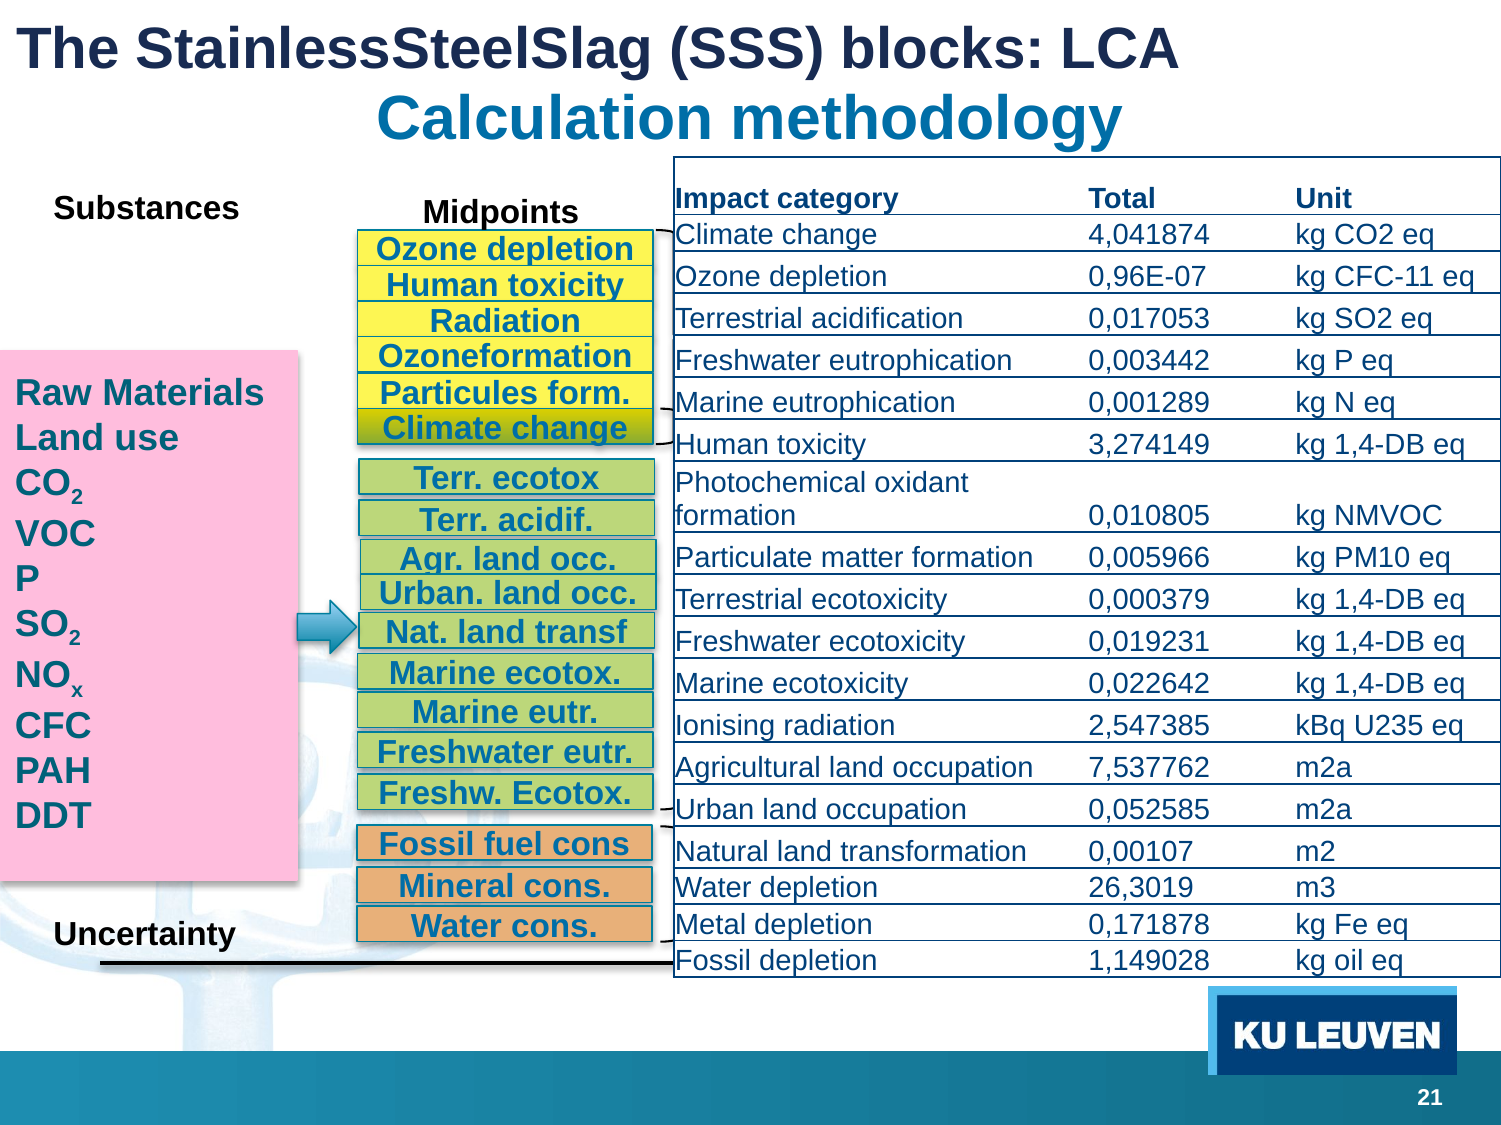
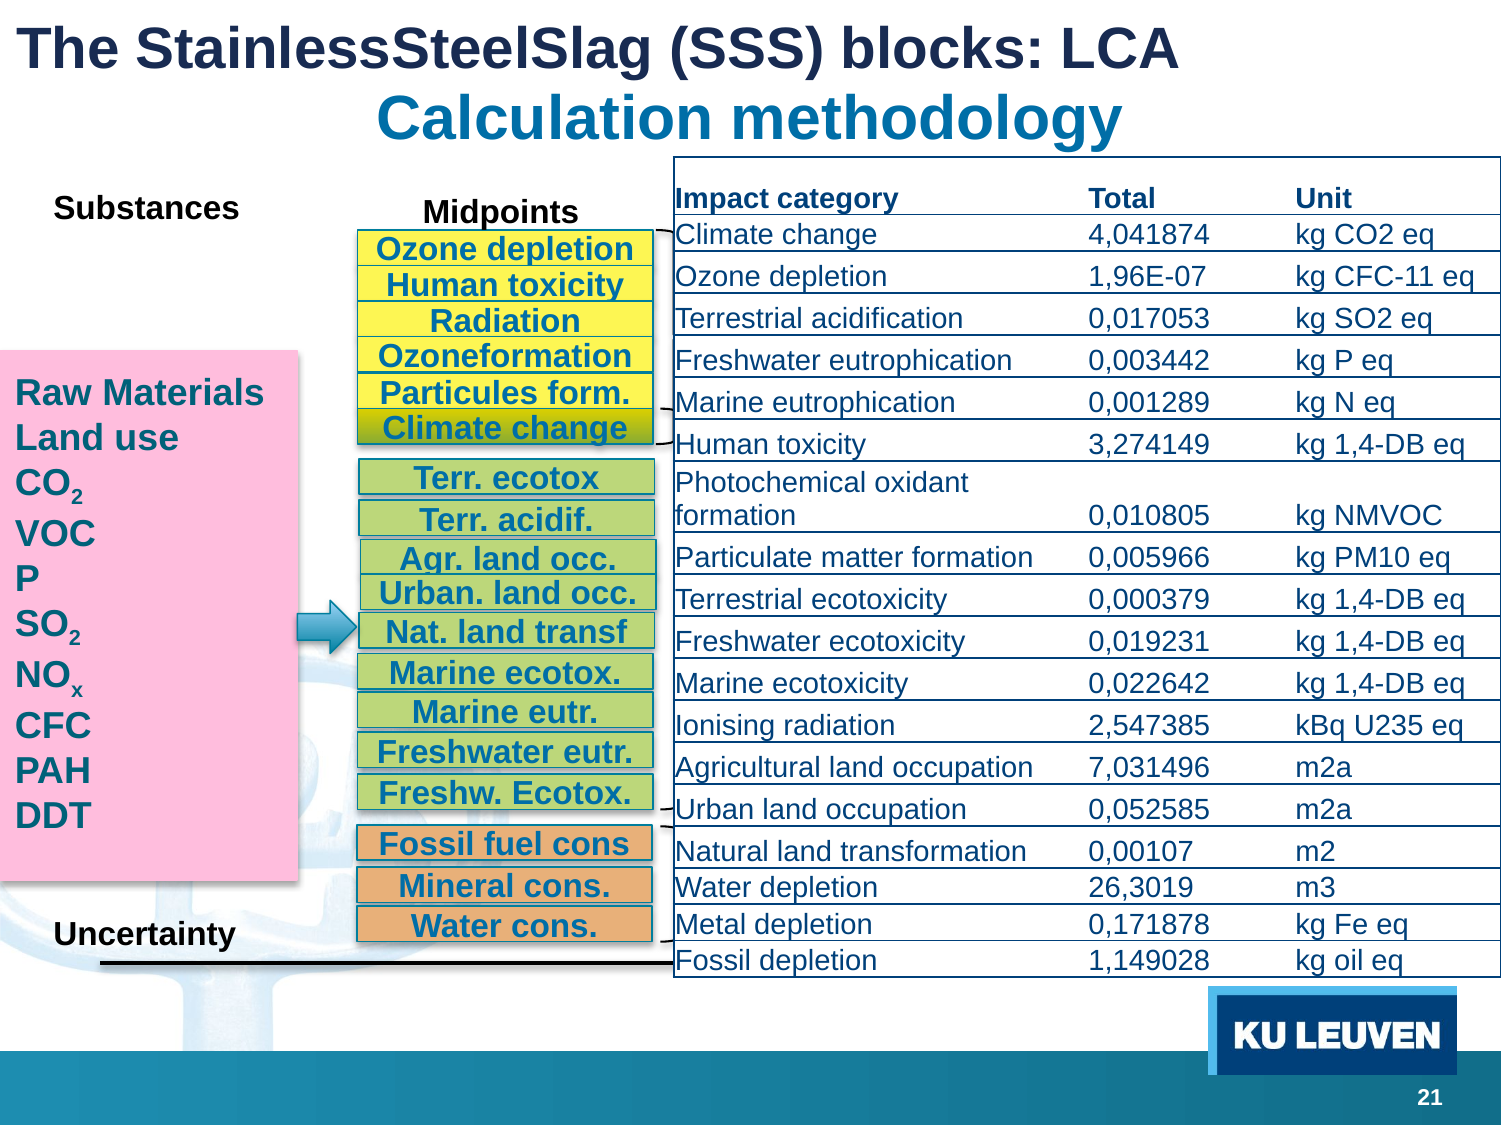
0,96E-07: 0,96E-07 -> 1,96E-07 (1148, 277)
7,537762: 7,537762 -> 7,031496 (1149, 769)
